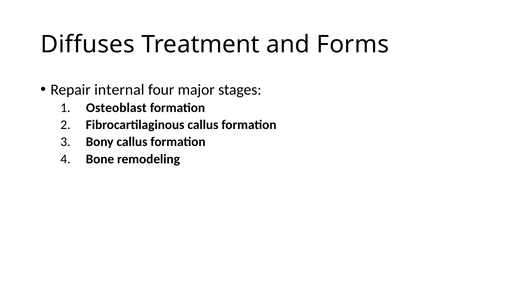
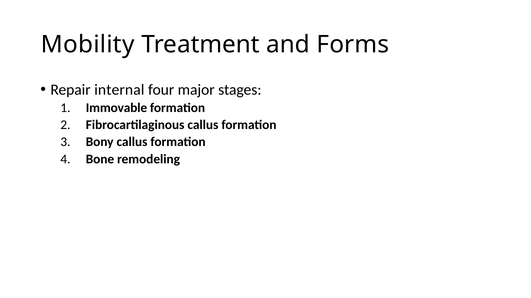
Diffuses: Diffuses -> Mobility (88, 45)
Osteoblast: Osteoblast -> Immovable (116, 108)
